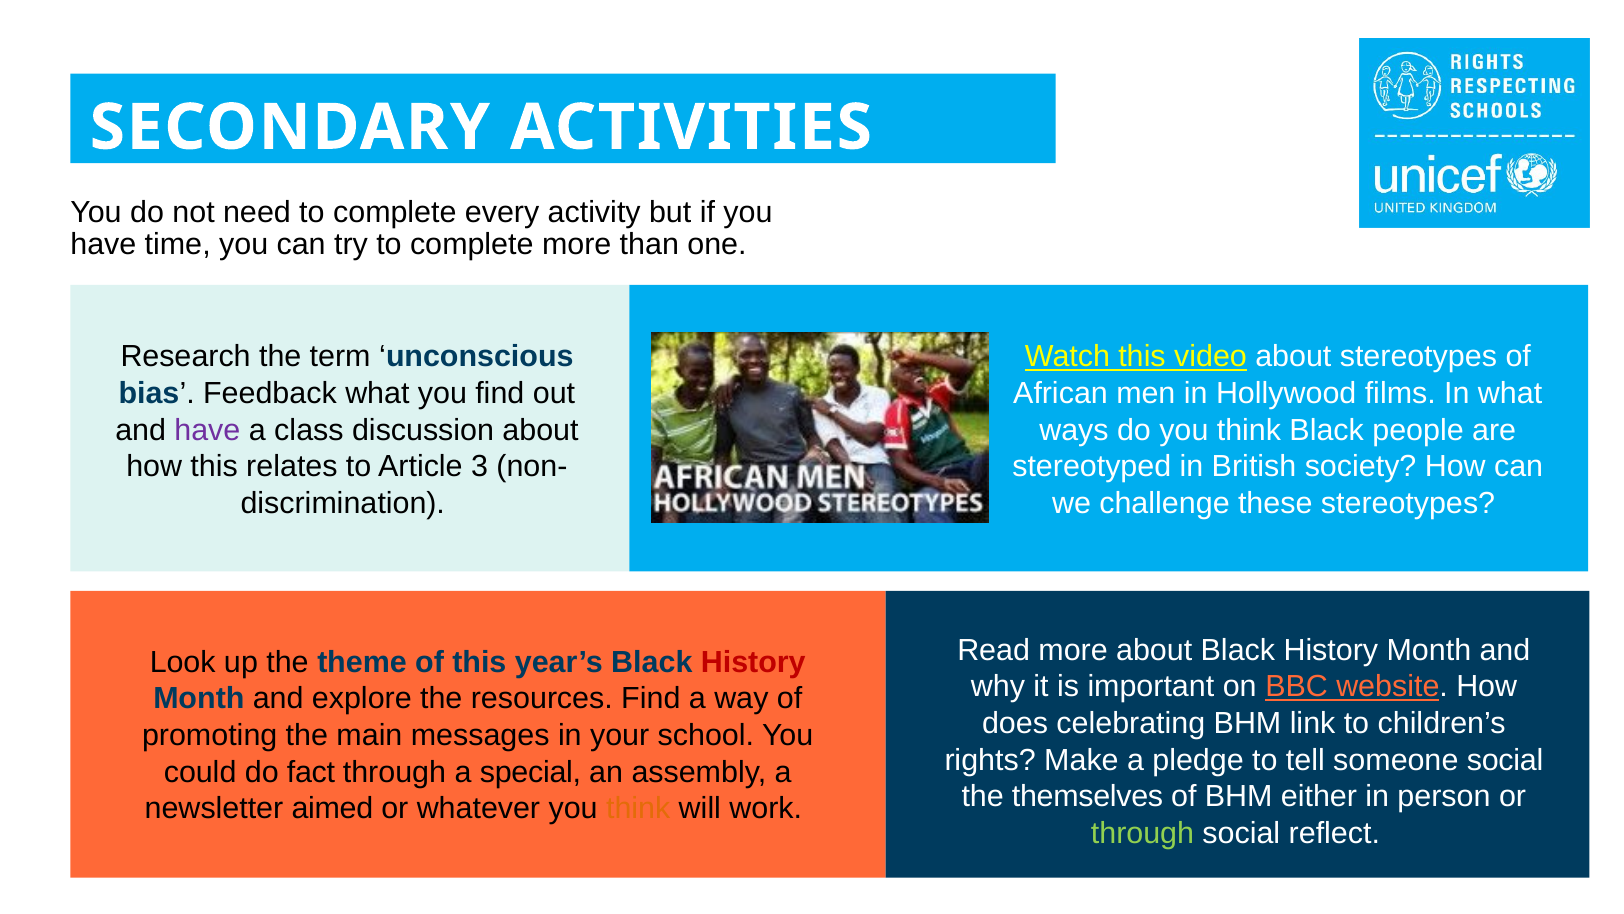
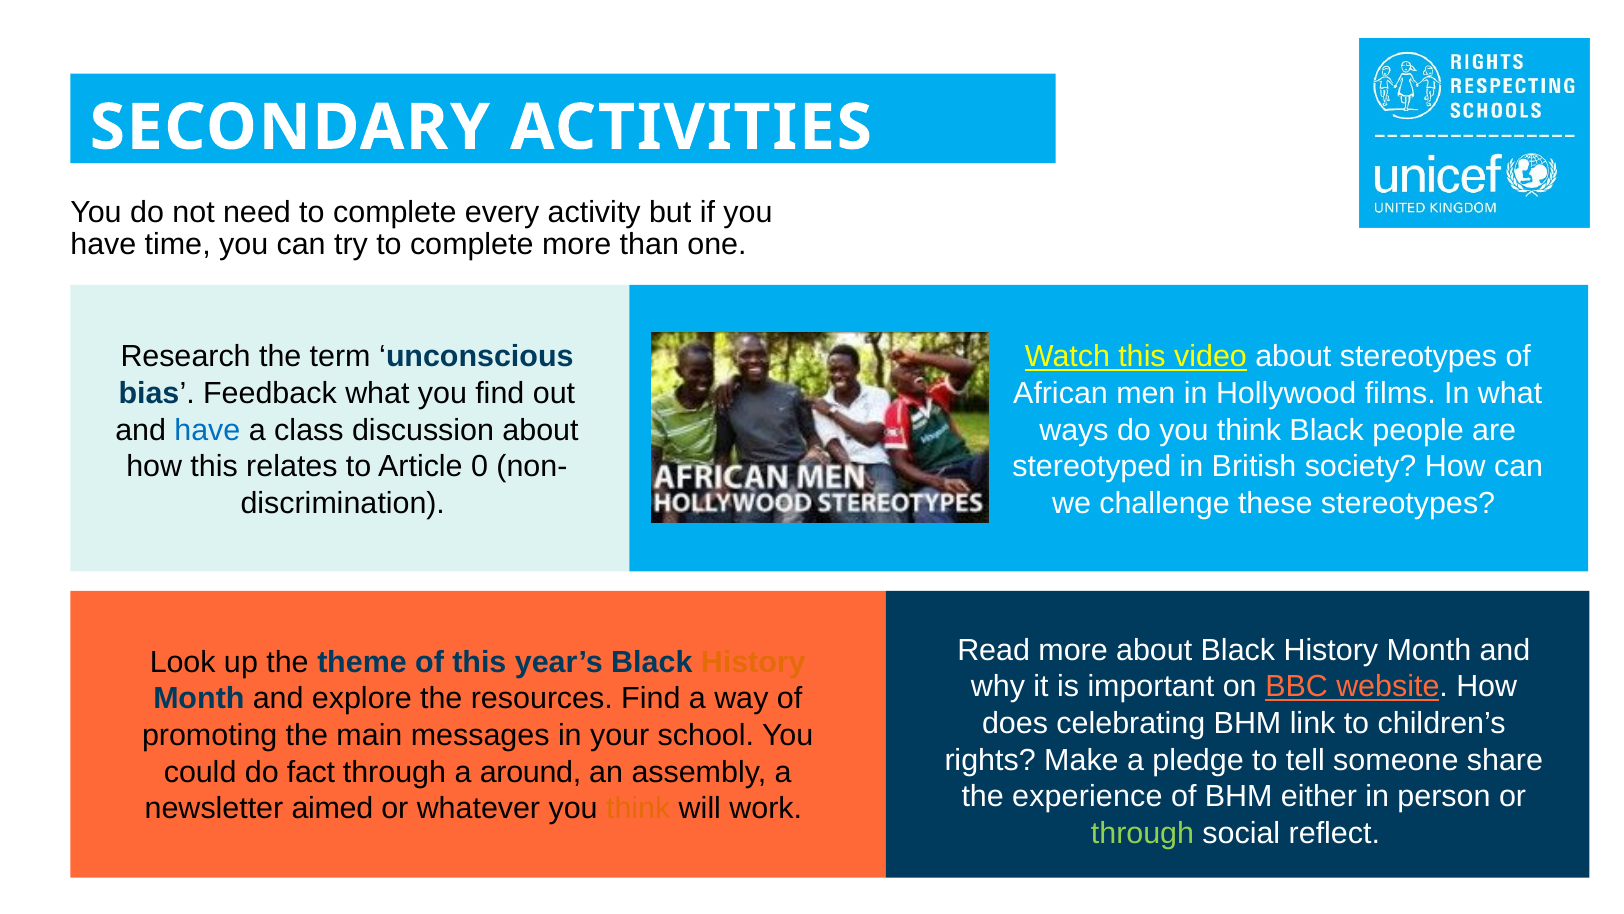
have colour: purple -> blue (207, 430)
3: 3 -> 0 (479, 466)
History colour: red -> orange (753, 662)
someone social: social -> share (1505, 760)
special: special -> around (531, 772)
themselves: themselves -> experience (1087, 796)
